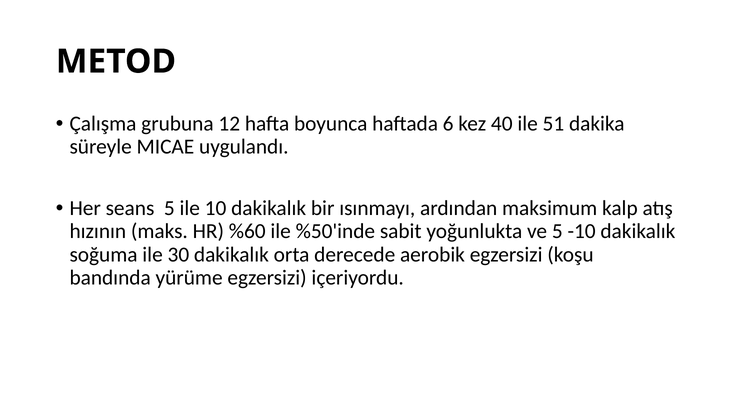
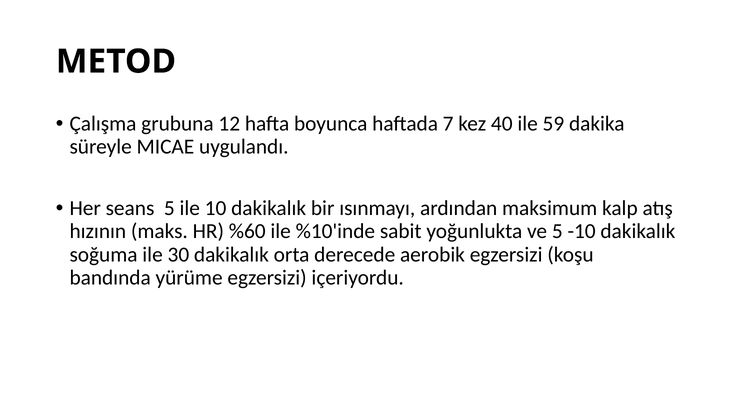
6: 6 -> 7 (448, 124)
51: 51 -> 59 (553, 124)
%50'inde: %50'inde -> %10'inde (335, 231)
